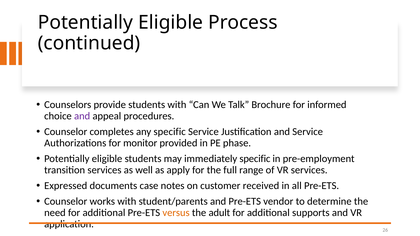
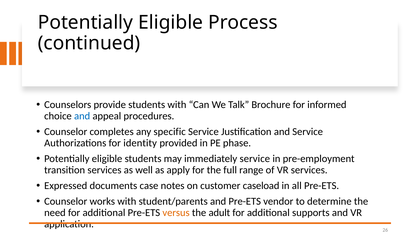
and colour: purple -> blue (82, 116)
monitor: monitor -> identity (140, 143)
immediately specific: specific -> service (255, 159)
received: received -> caseload (261, 186)
